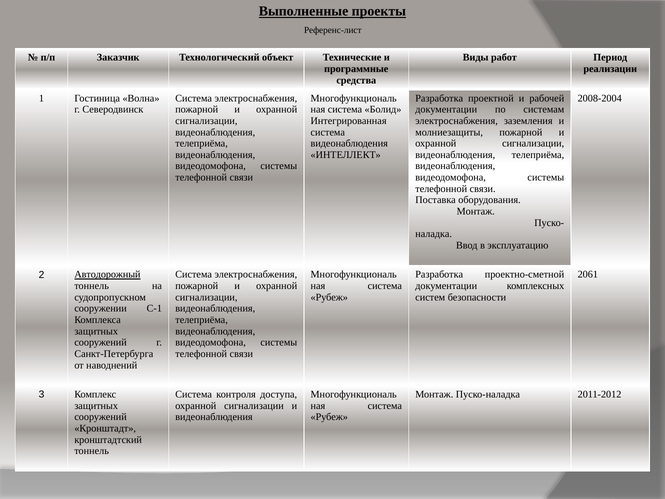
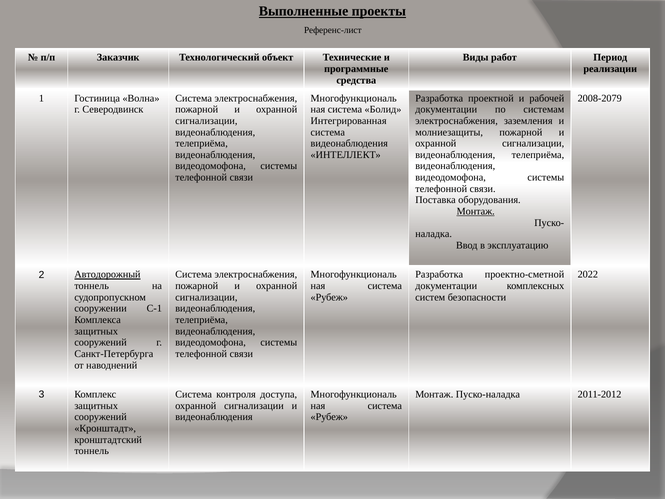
2008-2004: 2008-2004 -> 2008-2079 (600, 98)
Монтаж underline: none -> present (476, 211)
2061: 2061 -> 2022 (588, 275)
